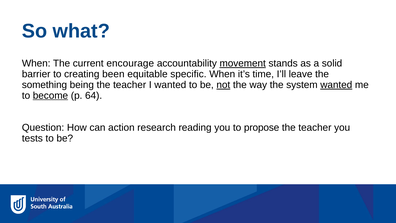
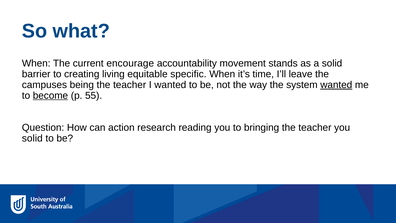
movement underline: present -> none (243, 63)
been: been -> living (113, 74)
something: something -> campuses (44, 85)
not underline: present -> none (223, 85)
64: 64 -> 55 (94, 95)
propose: propose -> bringing (262, 127)
tests: tests -> solid (32, 138)
